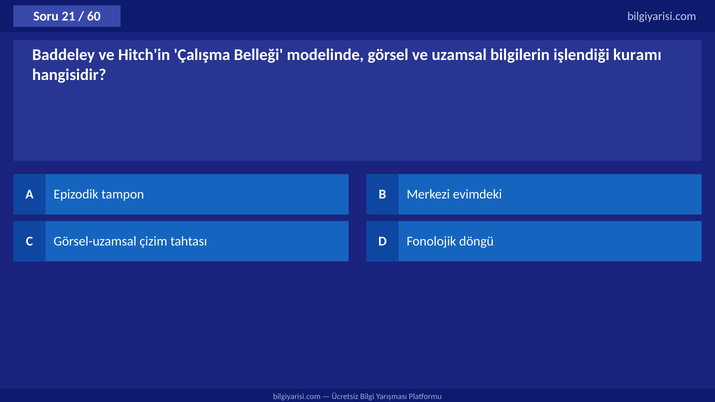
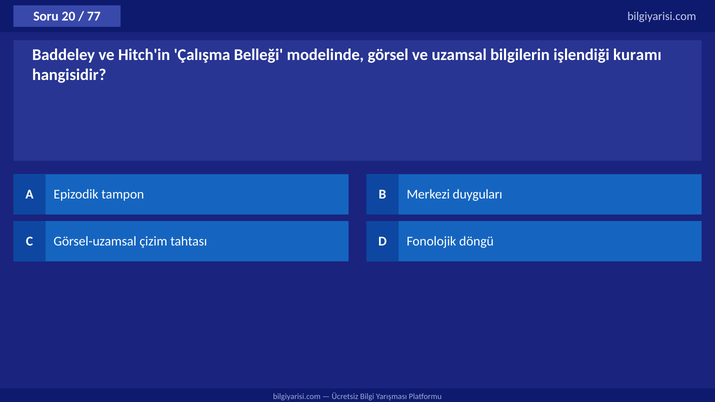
21: 21 -> 20 (69, 16)
60: 60 -> 77 (94, 16)
evimdeki: evimdeki -> duyguları (478, 195)
